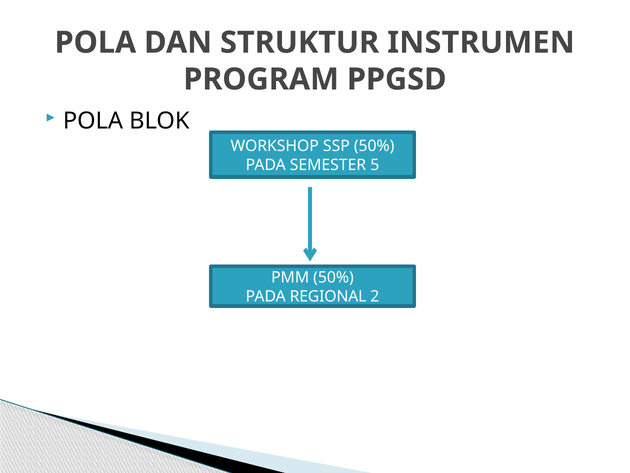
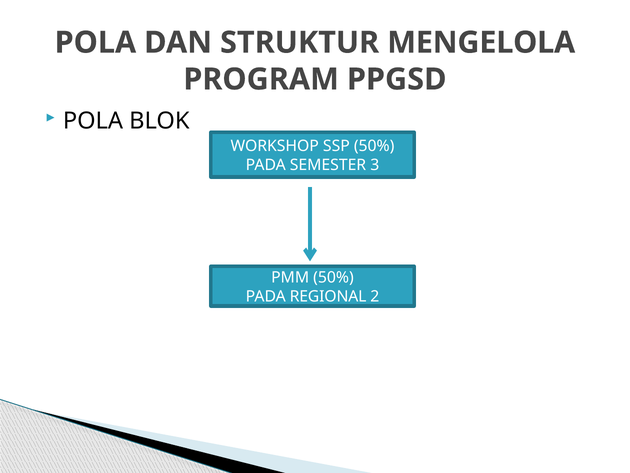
INSTRUMEN: INSTRUMEN -> MENGELOLA (481, 43)
5: 5 -> 3 (375, 165)
